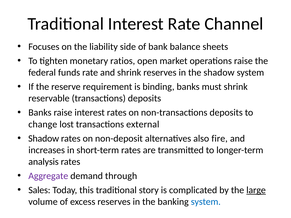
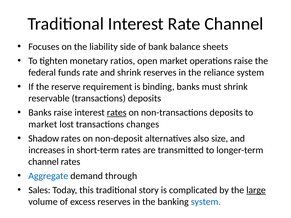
the shadow: shadow -> reliance (219, 73)
rates underline: none -> present (117, 113)
change: change -> market (43, 124)
external: external -> changes (143, 124)
fire: fire -> size (220, 139)
analysis: analysis -> channel (44, 162)
Aggregate colour: purple -> blue (48, 176)
